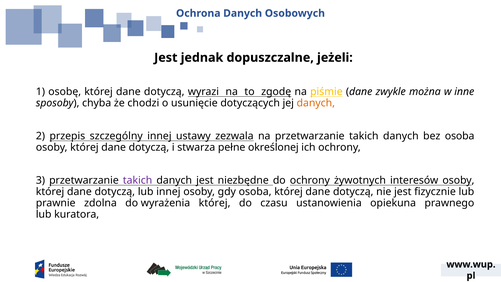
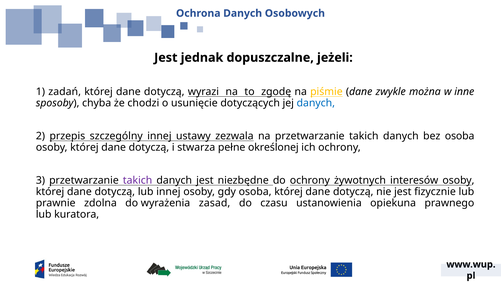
osobę: osobę -> zadań (65, 92)
danych colour: orange -> blue (316, 103)
wyrażenia której: której -> zasad (215, 203)
